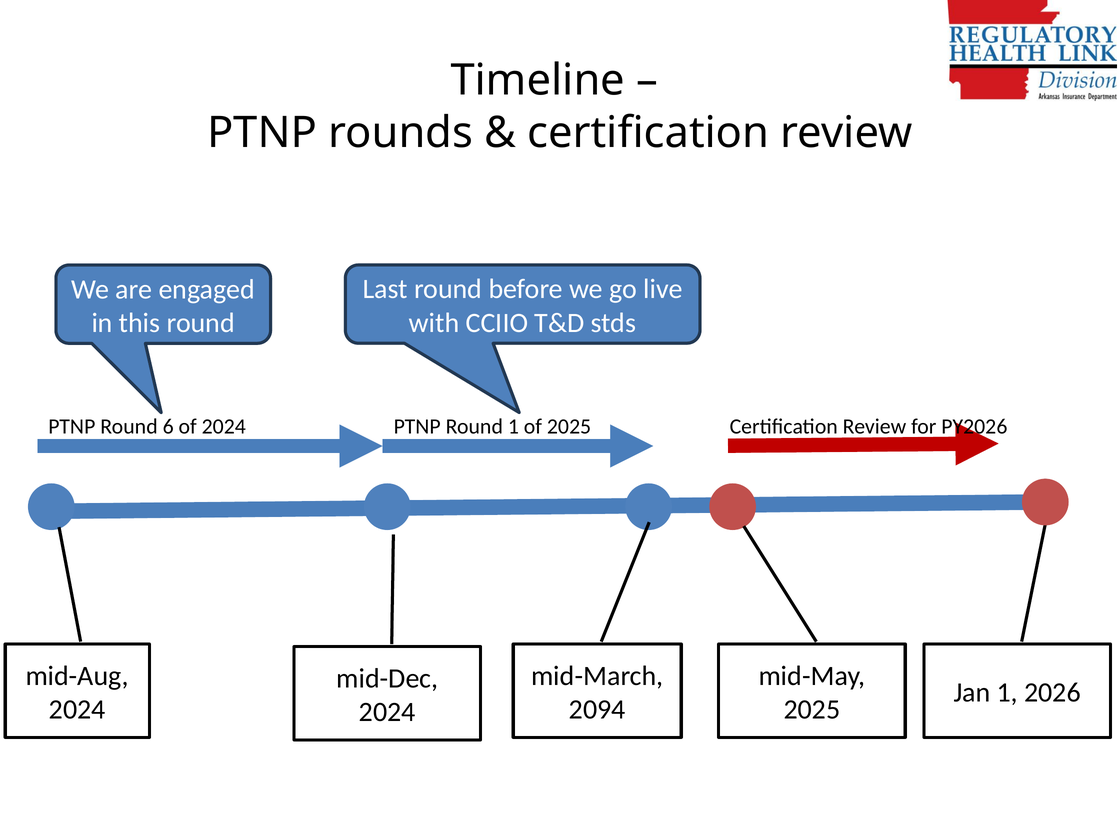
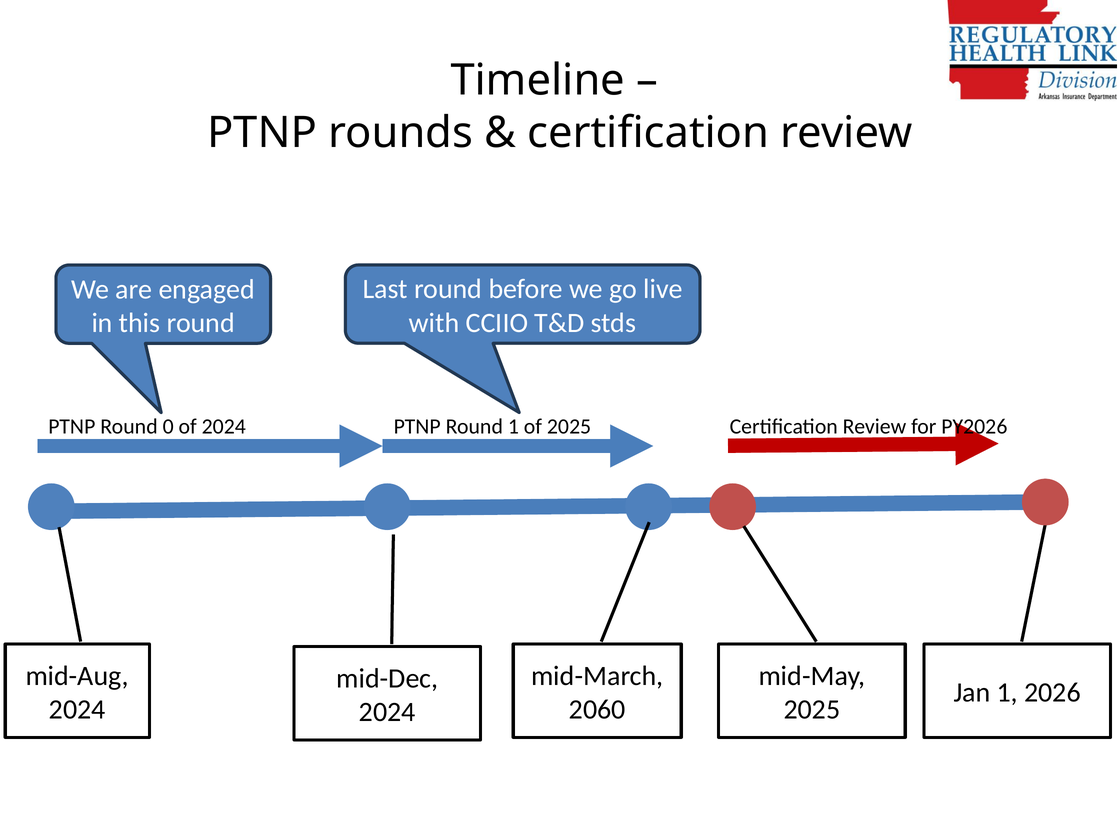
6: 6 -> 0 (168, 427)
2094: 2094 -> 2060 (597, 709)
